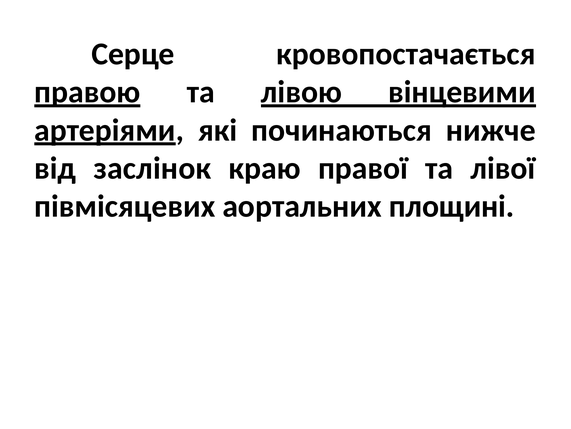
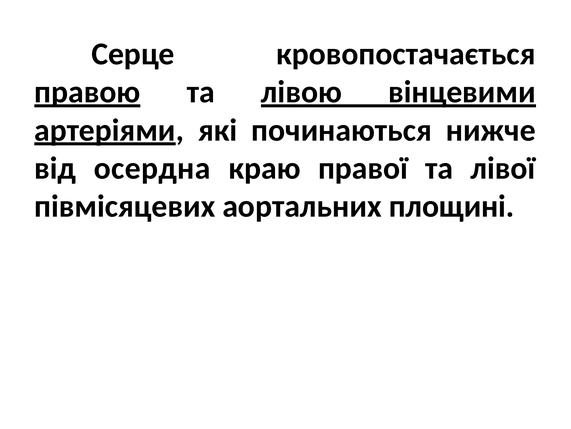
заслінок: заслінок -> осердна (152, 168)
